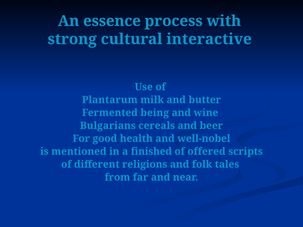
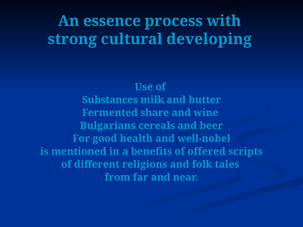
interactive: interactive -> developing (209, 39)
Plantarum: Plantarum -> Substances (110, 100)
being: being -> share (155, 113)
finished: finished -> benefits (151, 152)
